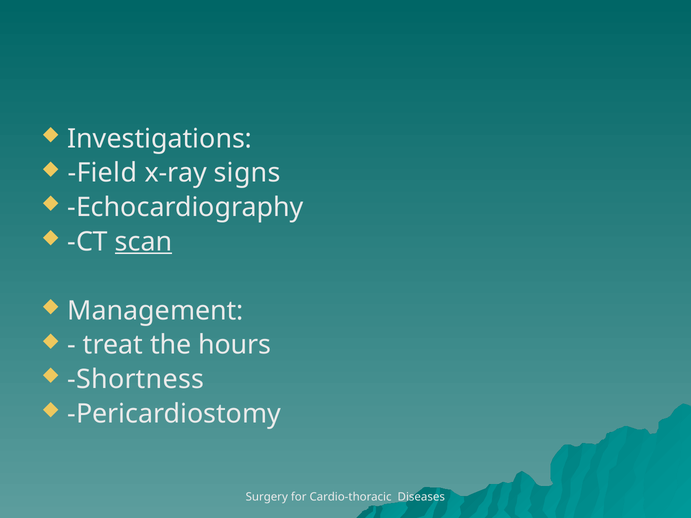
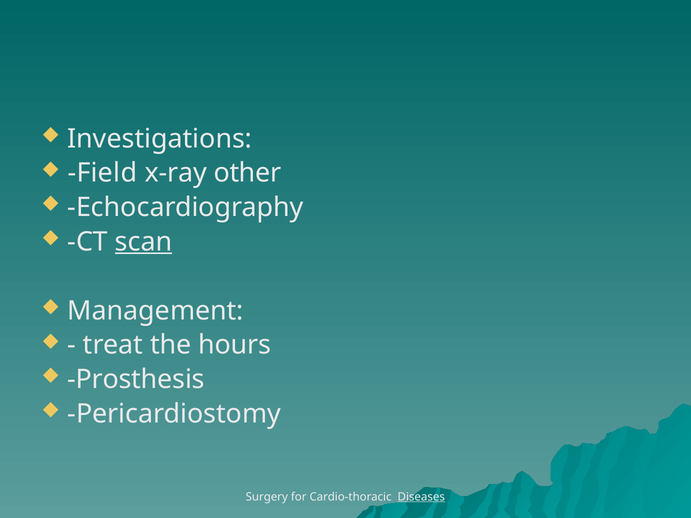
signs: signs -> other (247, 173)
Shortness: Shortness -> Prosthesis (136, 380)
Diseases underline: none -> present (421, 497)
